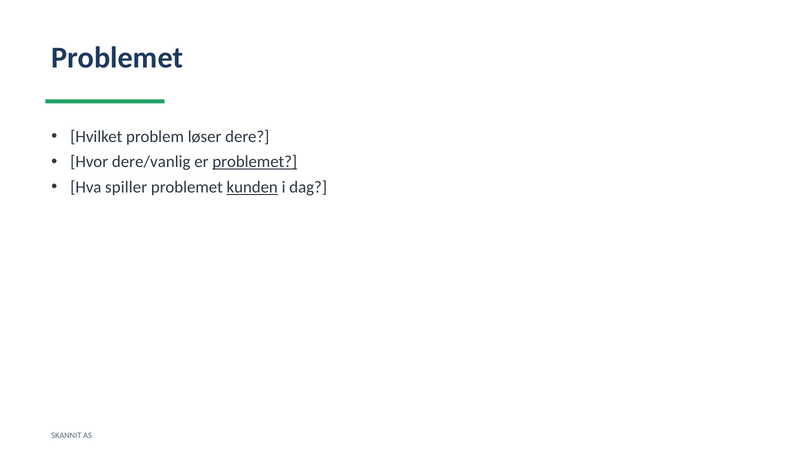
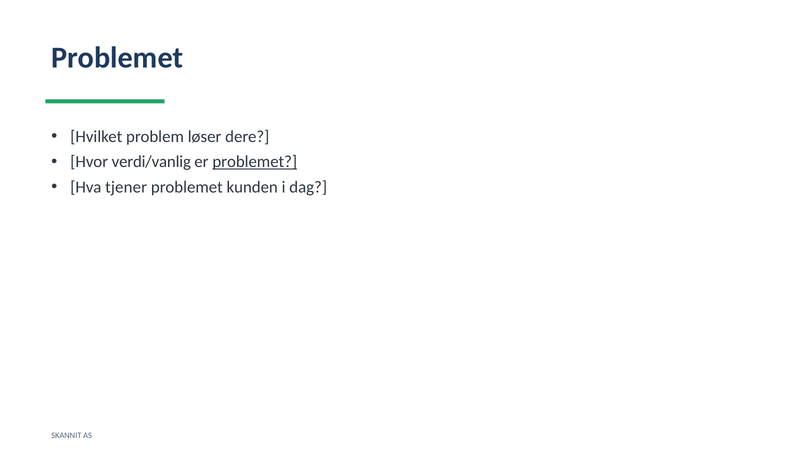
dere/vanlig: dere/vanlig -> verdi/vanlig (151, 162)
spiller: spiller -> tjener (126, 187)
kunden underline: present -> none (252, 187)
